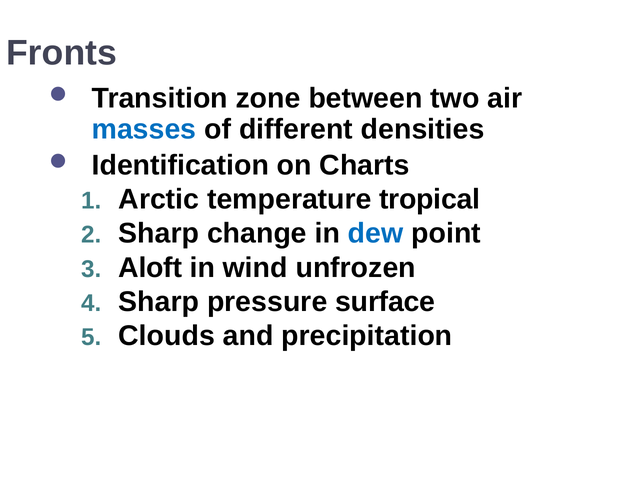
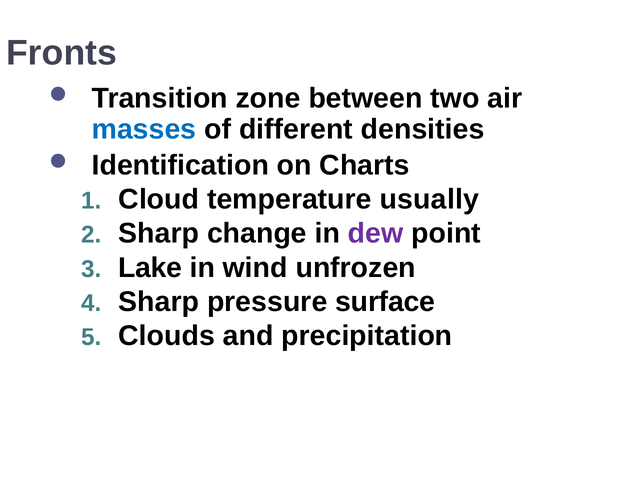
Arctic: Arctic -> Cloud (159, 199)
tropical: tropical -> usually (429, 199)
dew colour: blue -> purple (376, 233)
Aloft: Aloft -> Lake (150, 268)
